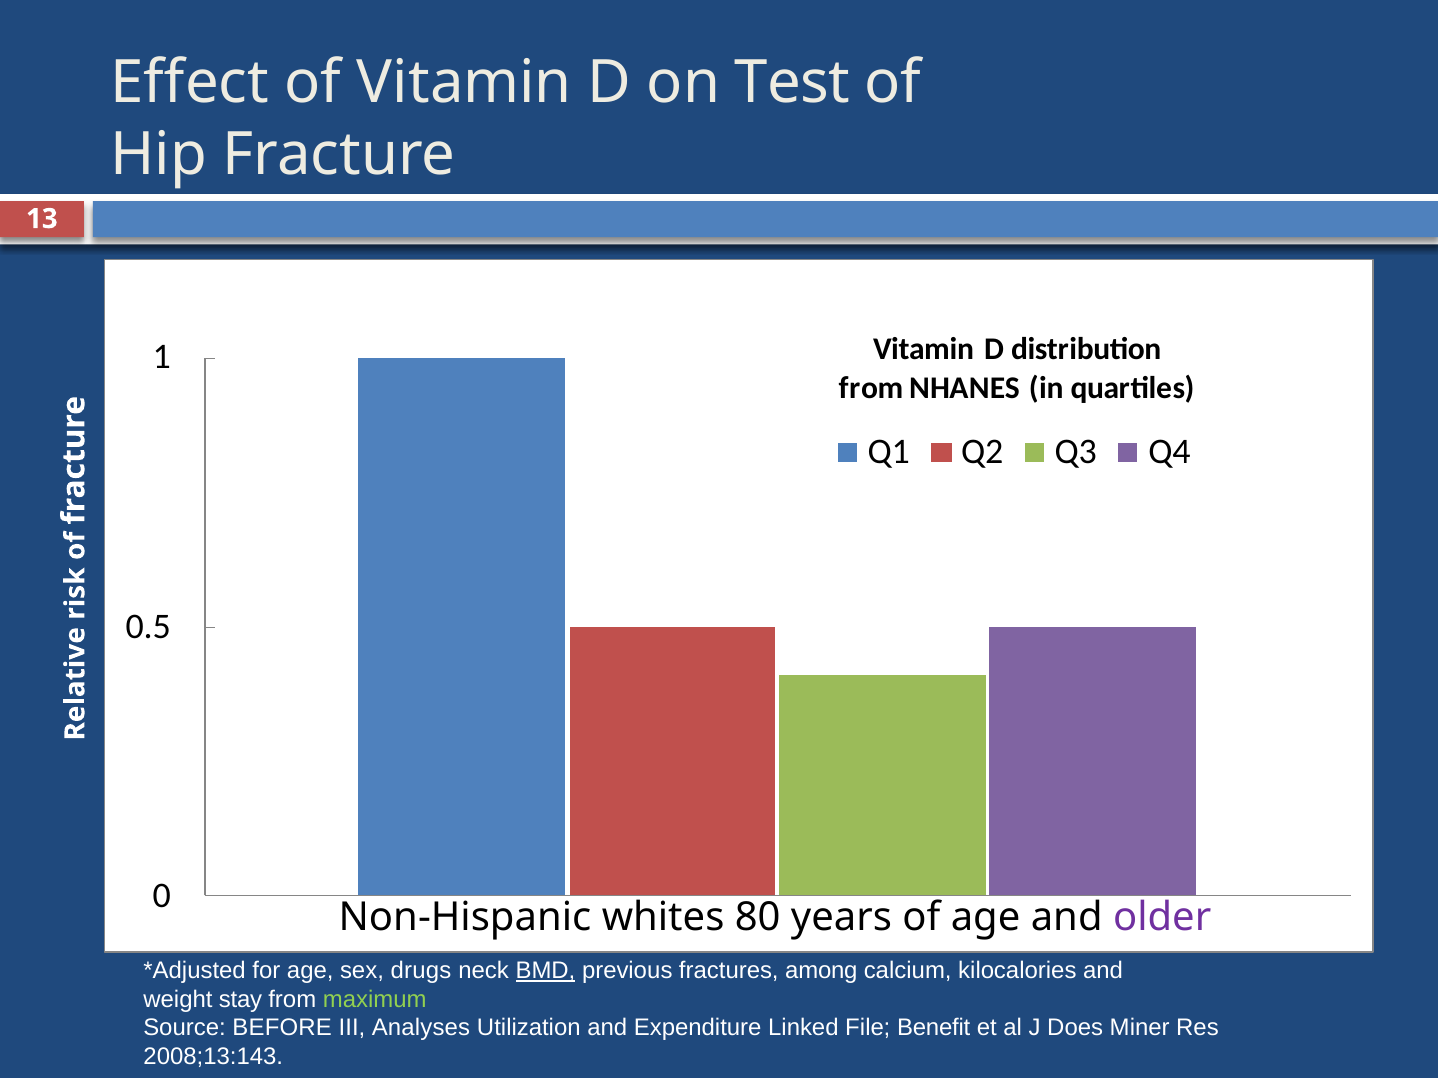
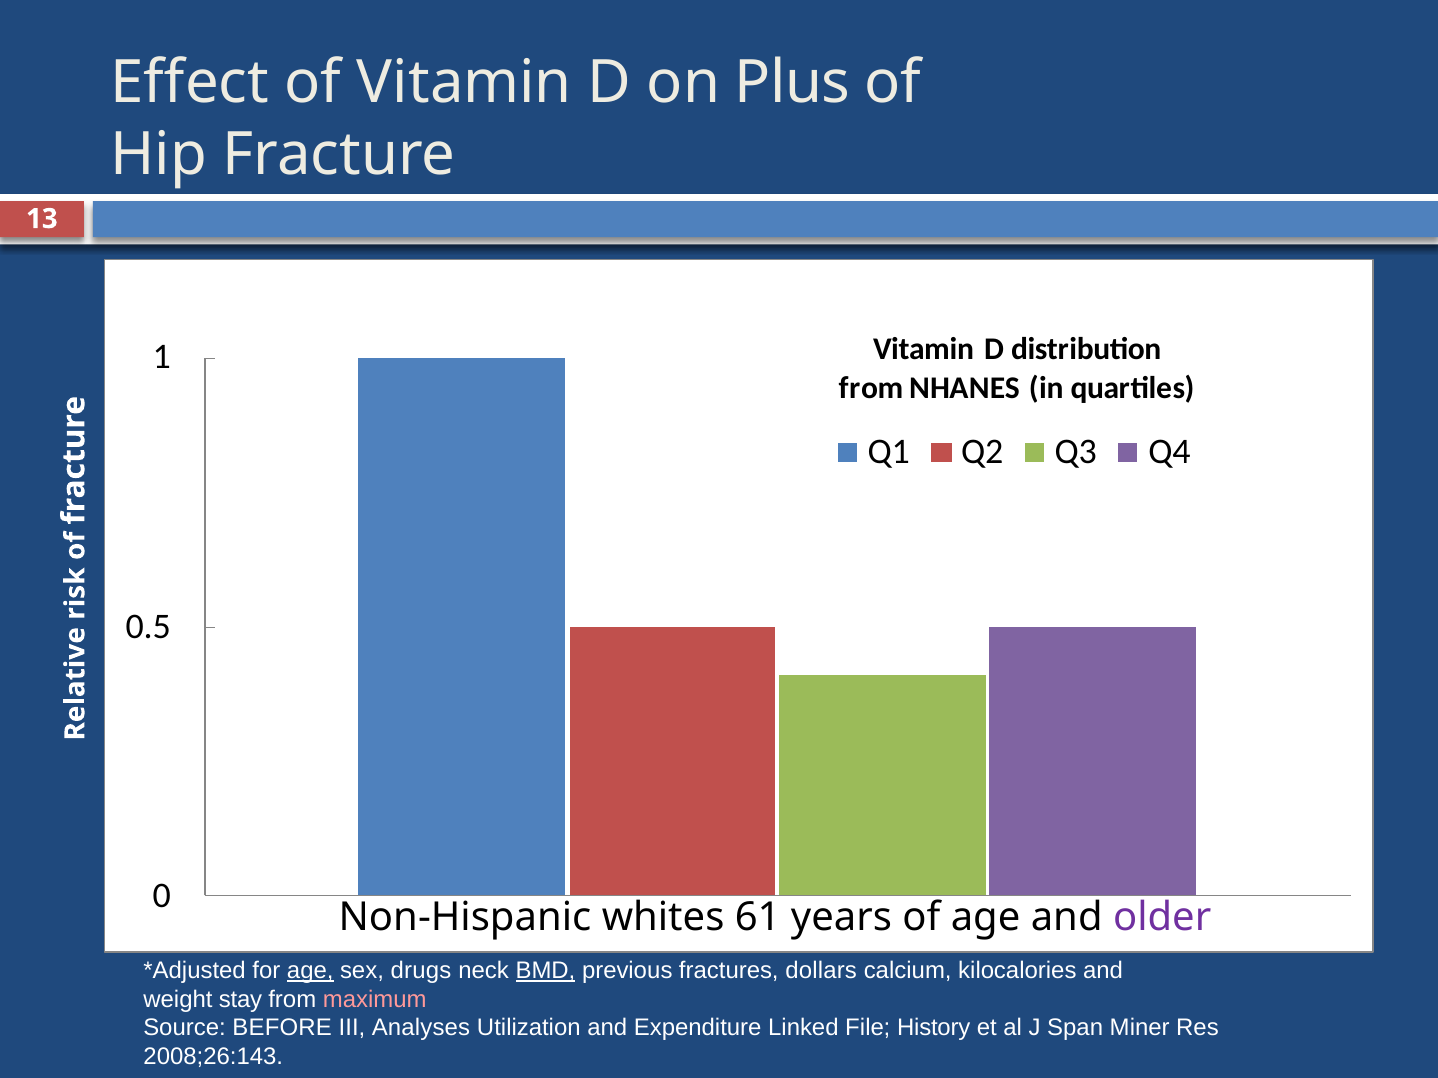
Test: Test -> Plus (793, 83)
80: 80 -> 61 (758, 918)
age underline: none -> present (310, 971)
among: among -> dollars (821, 971)
maximum colour: light green -> pink (375, 1000)
Benefit: Benefit -> History (934, 1029)
Does: Does -> Span (1075, 1029)
2008;13:143: 2008;13:143 -> 2008;26:143 (213, 1057)
